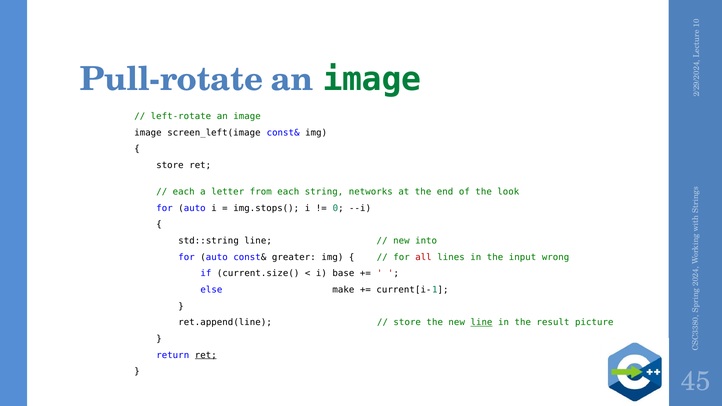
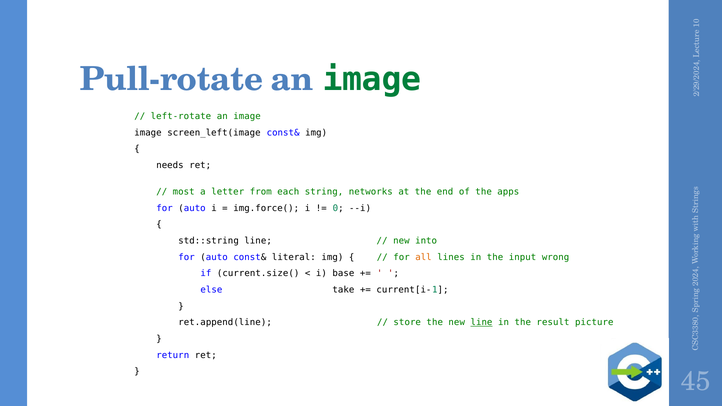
store: store -> needs (170, 165)
each: each -> most (184, 192)
look: look -> apps (508, 192)
img.stops(: img.stops( -> img.force( (266, 208)
greater: greater -> literal (294, 257)
all colour: red -> orange (423, 257)
make: make -> take (343, 290)
ret underline: present -> none (206, 355)
